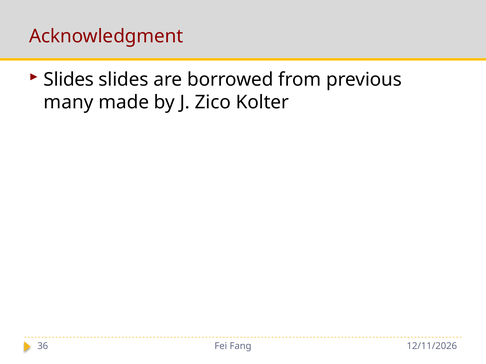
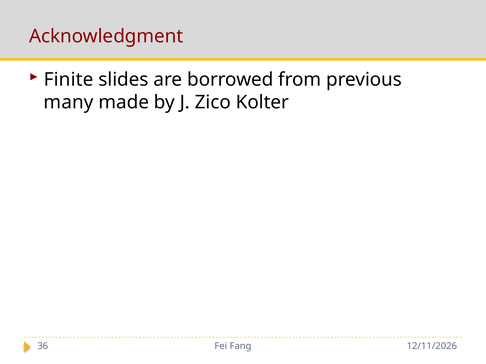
Slides: Slides -> Finite (69, 80)
